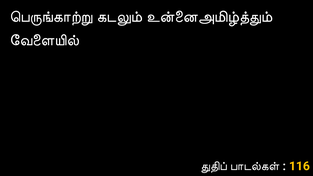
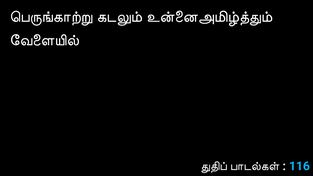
116 colour: yellow -> light blue (299, 166)
